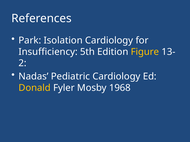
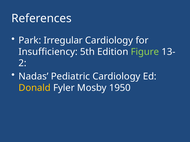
Isolation: Isolation -> Irregular (63, 41)
Figure colour: yellow -> light green (145, 52)
1968: 1968 -> 1950 (120, 88)
